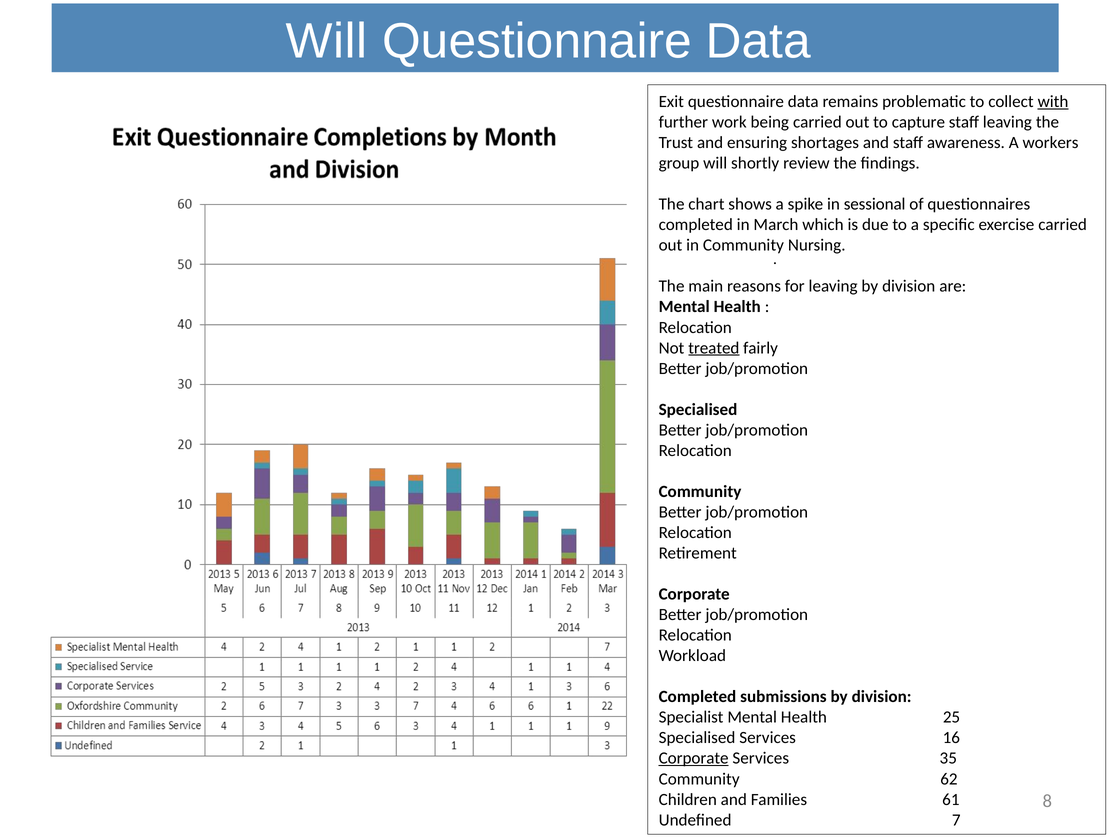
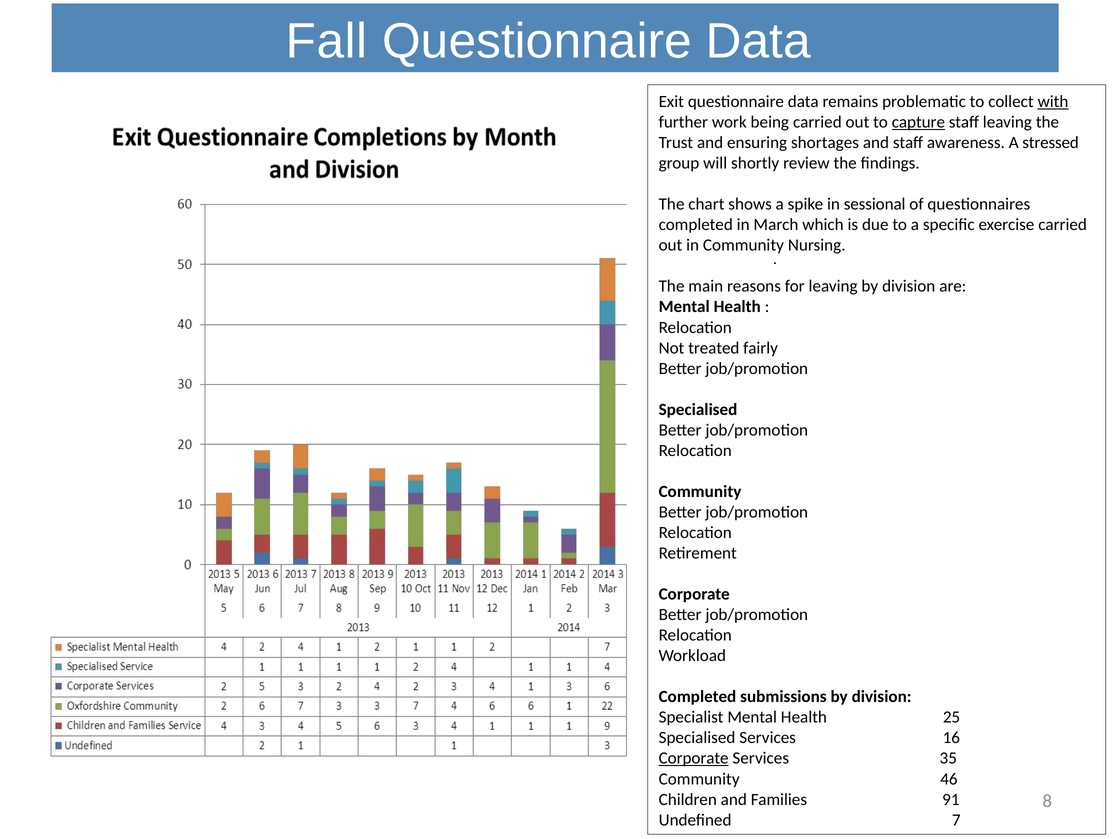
Will: Will -> Fall (327, 41)
capture underline: none -> present (918, 122)
workers: workers -> stressed (1051, 143)
treated underline: present -> none (714, 348)
62: 62 -> 46 (949, 779)
61: 61 -> 91 (951, 800)
